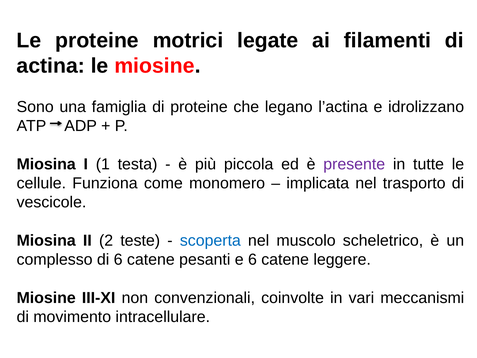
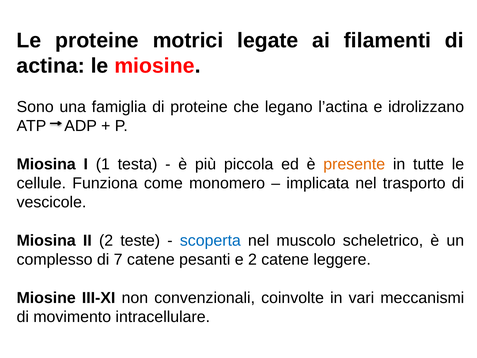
presente colour: purple -> orange (354, 164)
di 6: 6 -> 7 (118, 259)
e 6: 6 -> 2 (252, 259)
